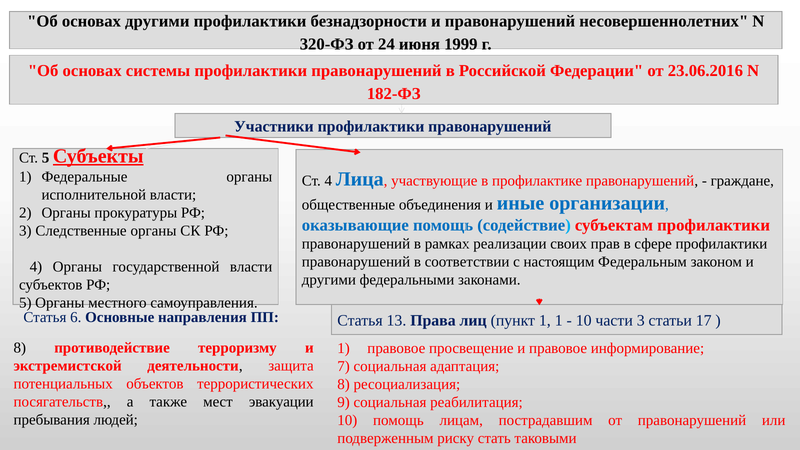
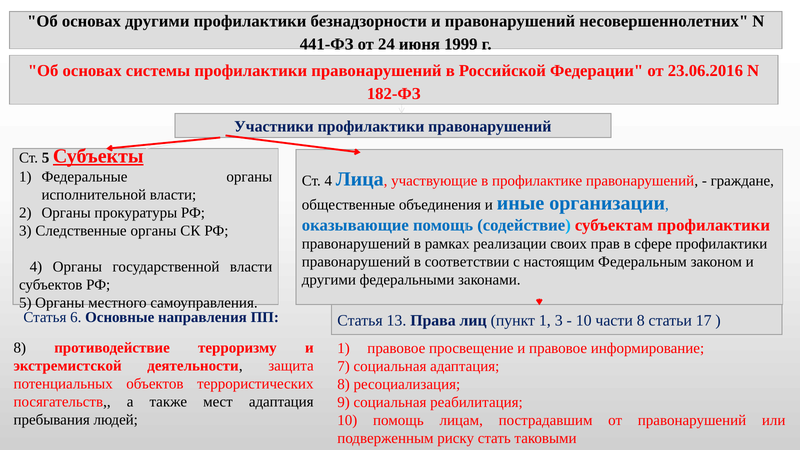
320-ФЗ: 320-ФЗ -> 441-ФЗ (327, 44)
1 1: 1 -> 3 (559, 321)
части 3: 3 -> 8 (641, 321)
мест эвакуации: эвакуации -> адаптация (281, 402)
